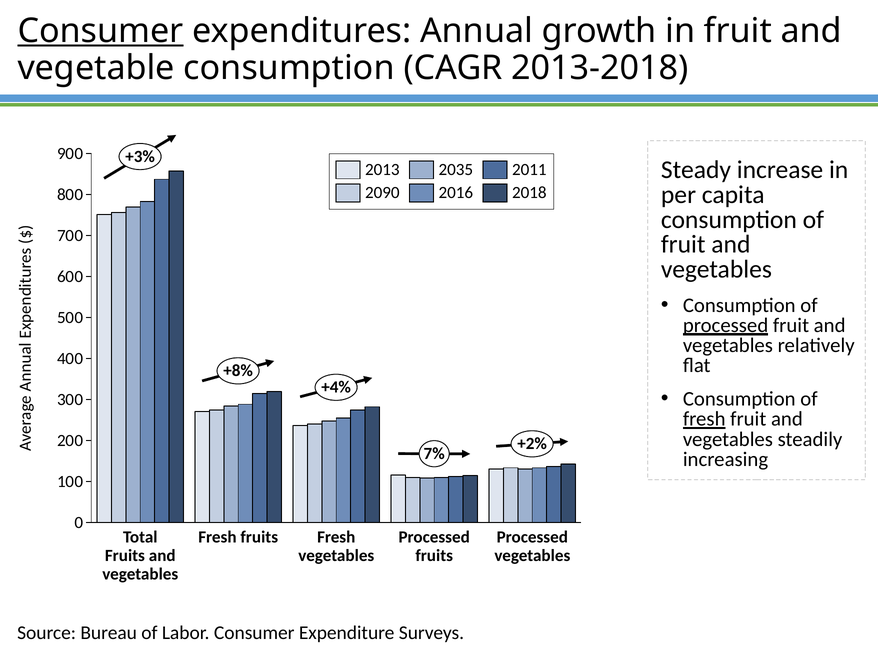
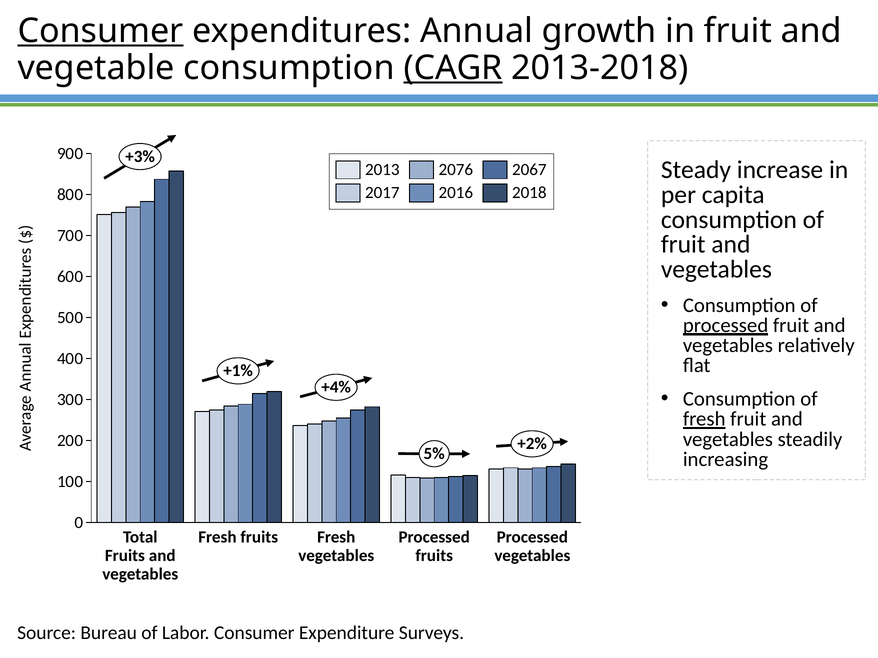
CAGR underline: none -> present (453, 68)
2035: 2035 -> 2076 (456, 170)
2011: 2011 -> 2067 (529, 170)
2090: 2090 -> 2017 (382, 193)
+8%: +8% -> +1% (238, 371)
7%: 7% -> 5% (434, 454)
